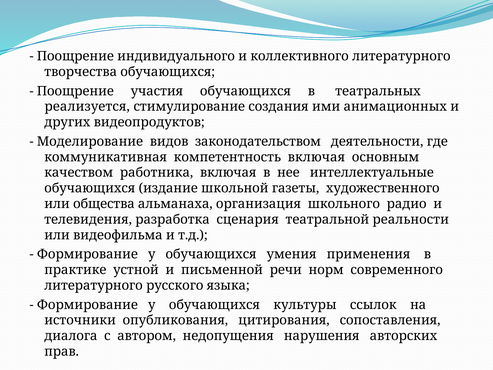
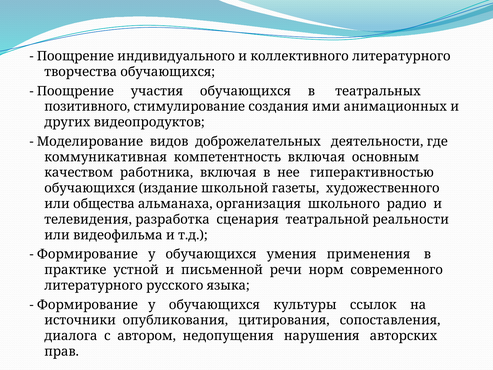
реализуется: реализуется -> позитивного (87, 107)
законодательством: законодательством -> доброжелательных (258, 141)
интеллектуальные: интеллектуальные -> гиперактивностью (372, 173)
